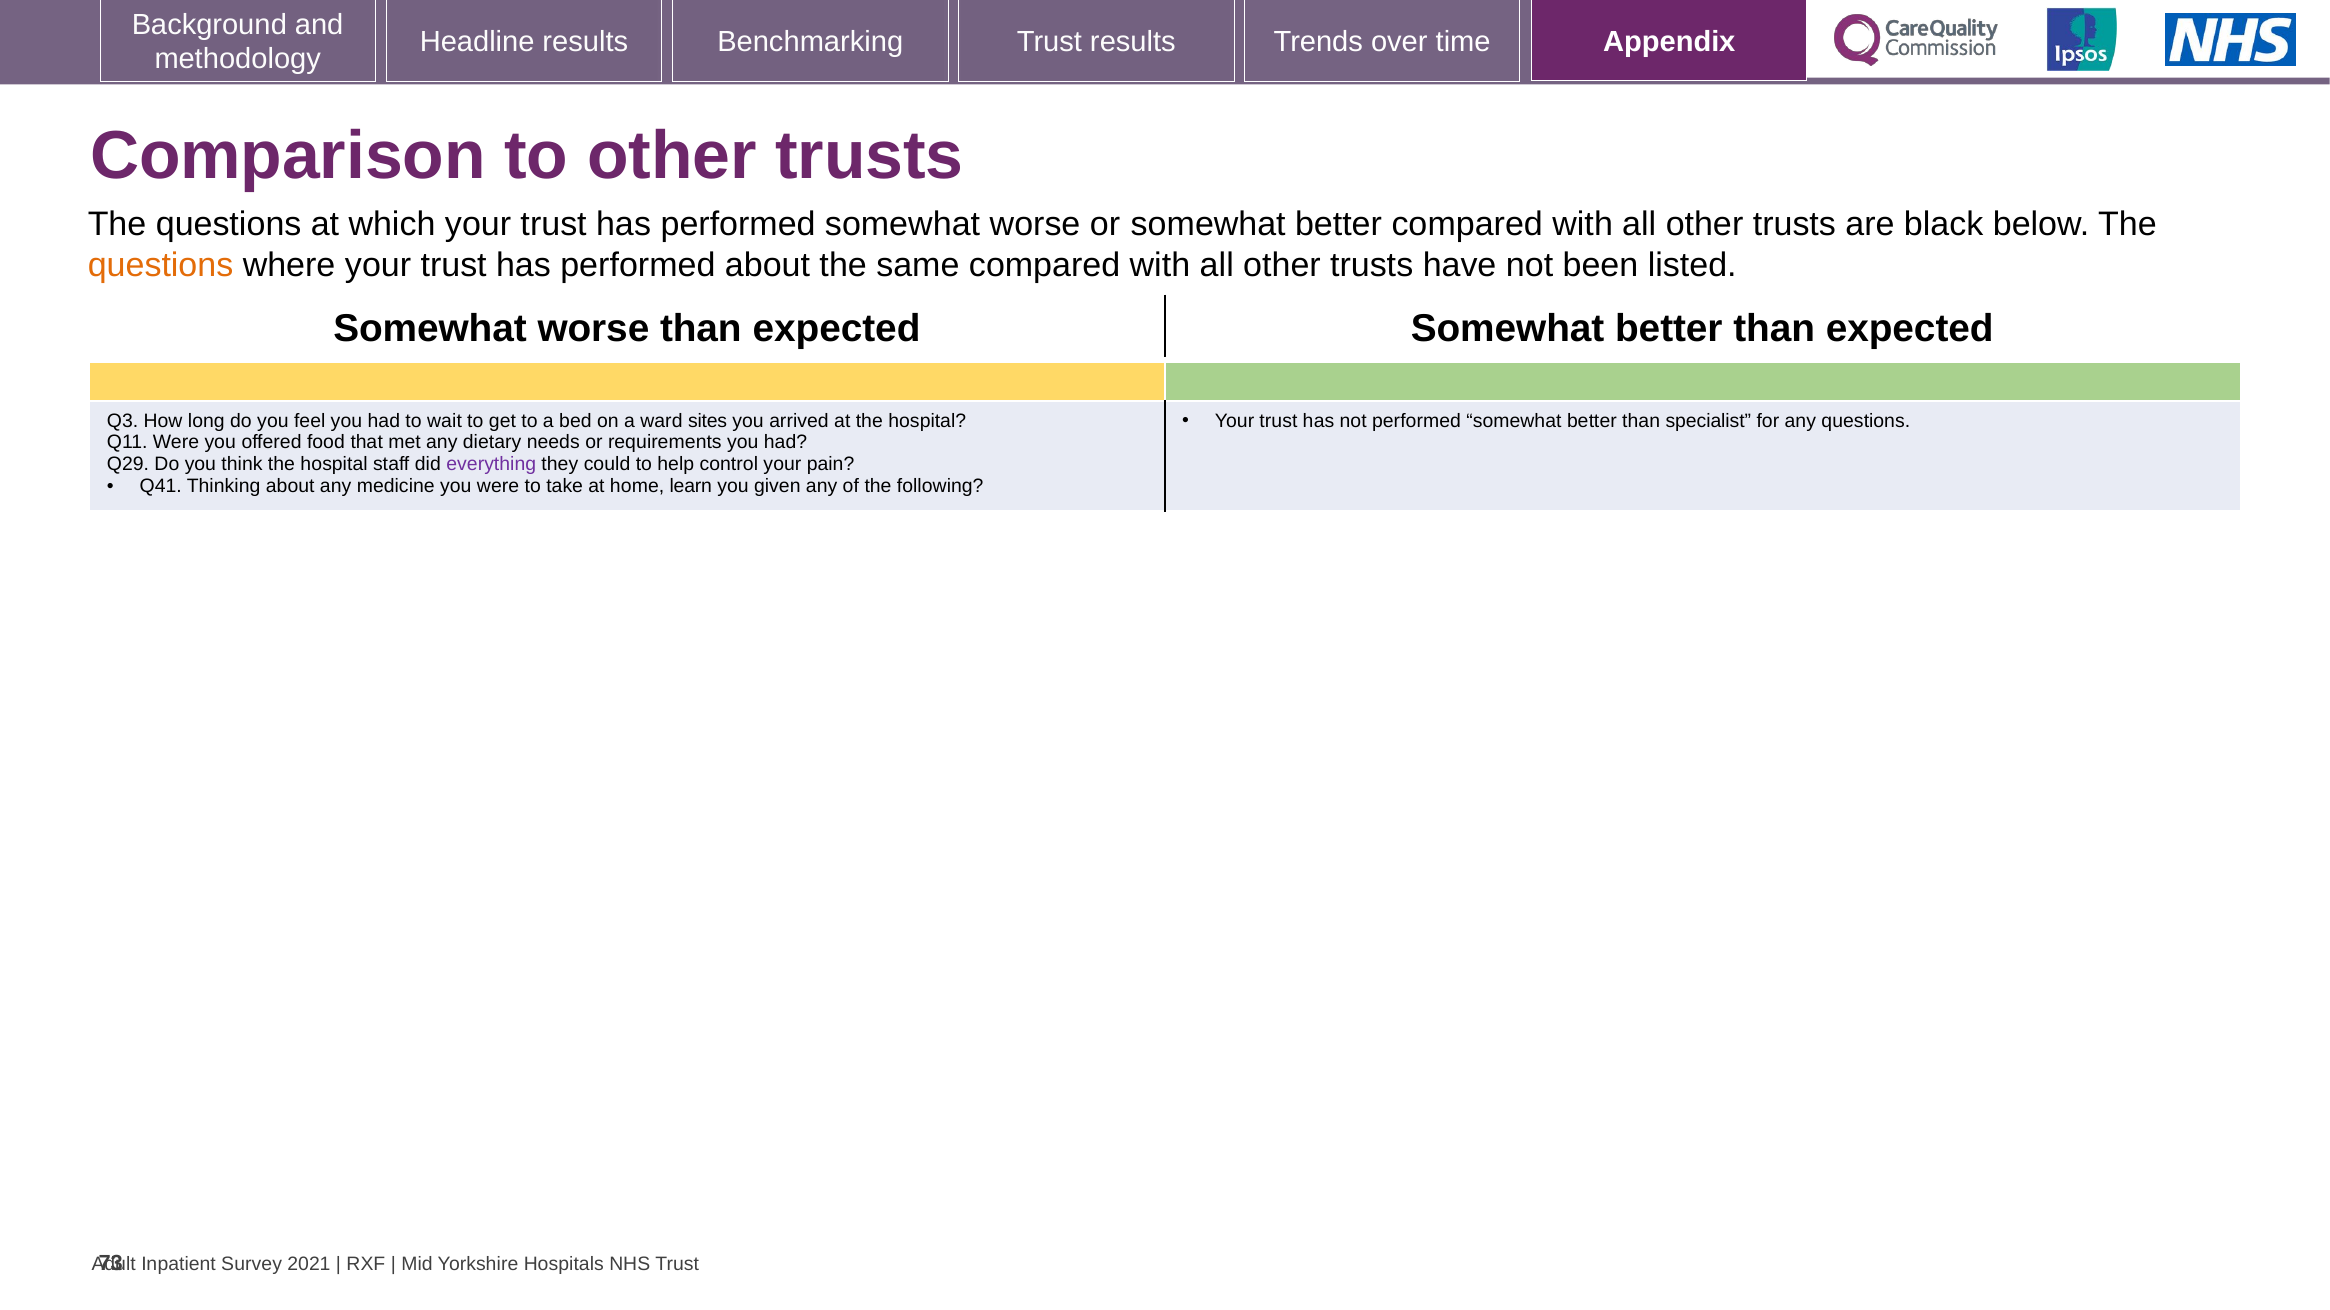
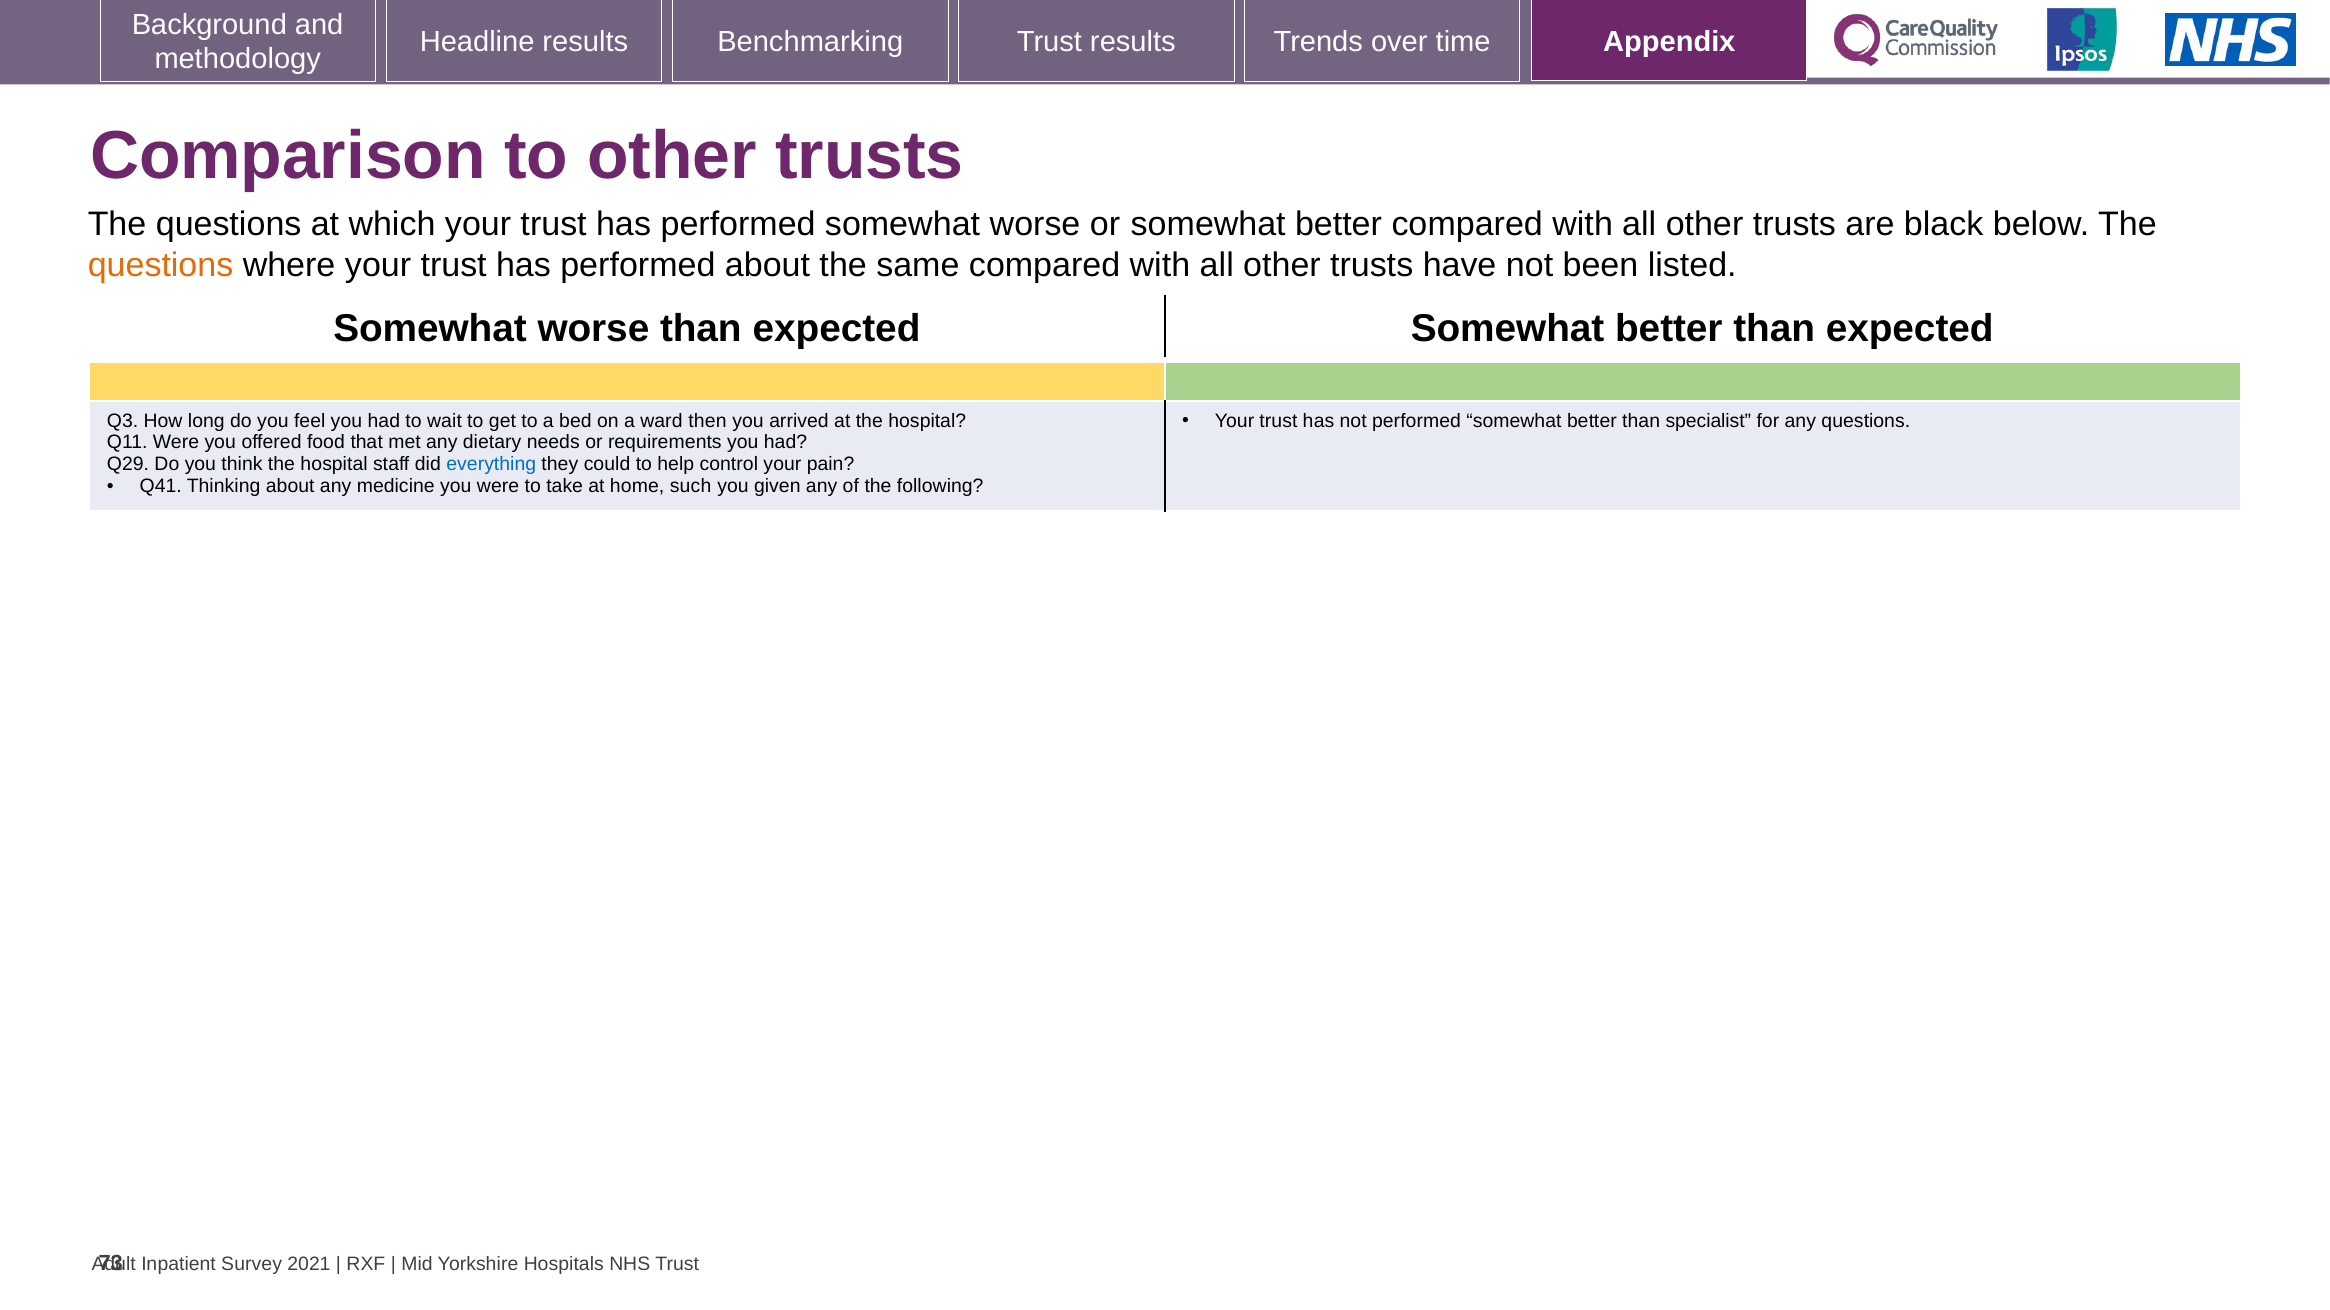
sites: sites -> then (707, 421)
everything colour: purple -> blue (491, 465)
learn: learn -> such (691, 486)
